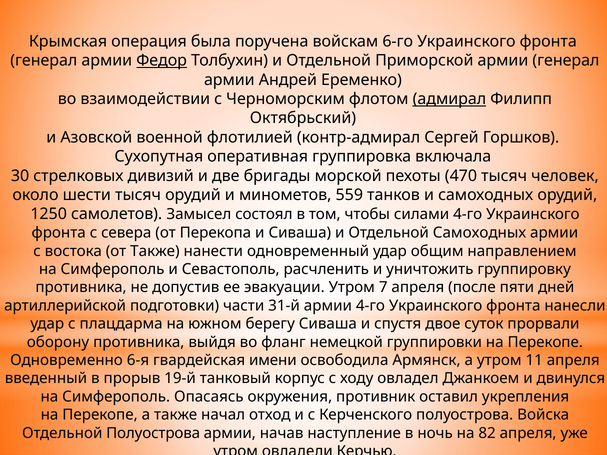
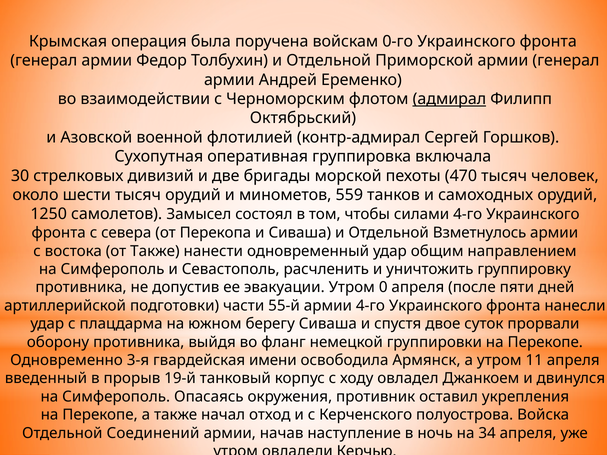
6-го: 6-го -> 0-го (398, 41)
Федор underline: present -> none (162, 61)
Отдельной Самоходных: Самоходных -> Взметнулось (480, 233)
7: 7 -> 0 (383, 288)
31-й: 31-й -> 55-й (284, 306)
6-я: 6-я -> 3-я (138, 360)
Отдельной Полуострова: Полуострова -> Соединений (153, 433)
82: 82 -> 34 (487, 433)
